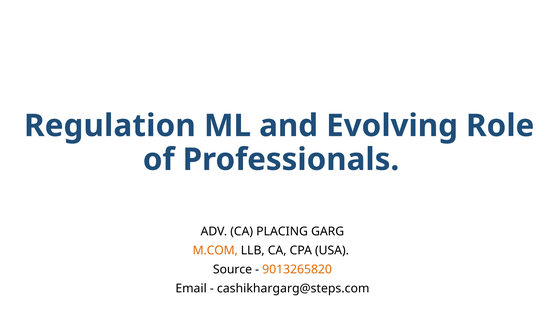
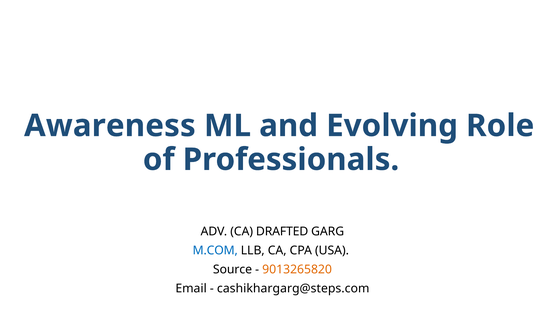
Regulation: Regulation -> Awareness (110, 126)
PLACING: PLACING -> DRAFTED (282, 232)
M.COM colour: orange -> blue (215, 251)
